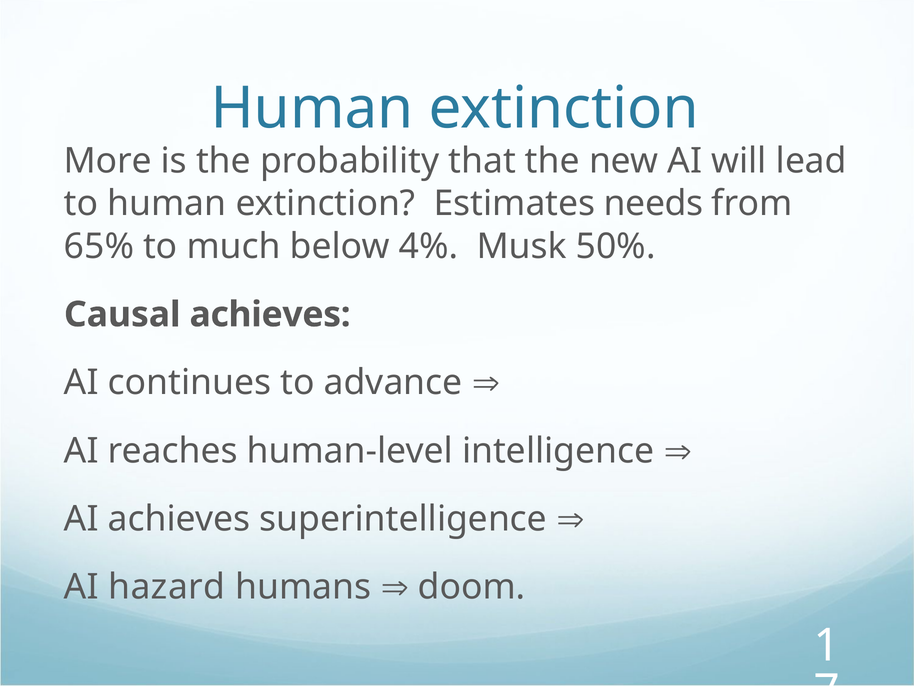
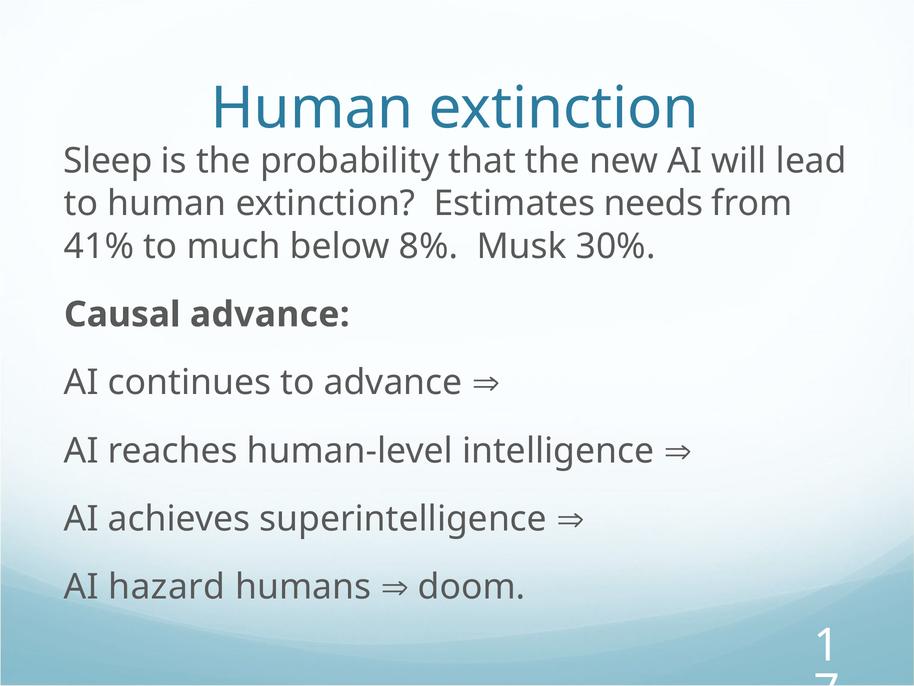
More: More -> Sleep (108, 161)
65%: 65% -> 41% (99, 246)
4%: 4% -> 8% (429, 246)
50%: 50% -> 30% (616, 246)
Causal achieves: achieves -> advance (270, 314)
